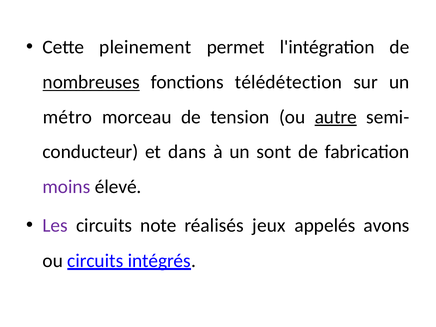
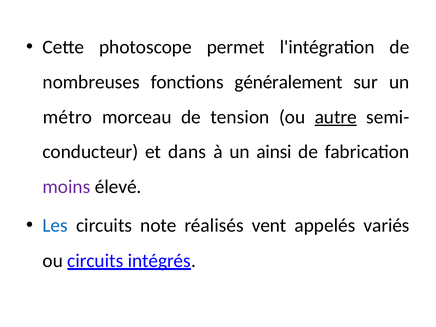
pleinement: pleinement -> photoscope (145, 47)
nombreuses underline: present -> none (91, 82)
télédétection: télédétection -> généralement (289, 82)
sont: sont -> ainsi (274, 152)
Les colour: purple -> blue (55, 226)
jeux: jeux -> vent (269, 226)
avons: avons -> variés (387, 226)
